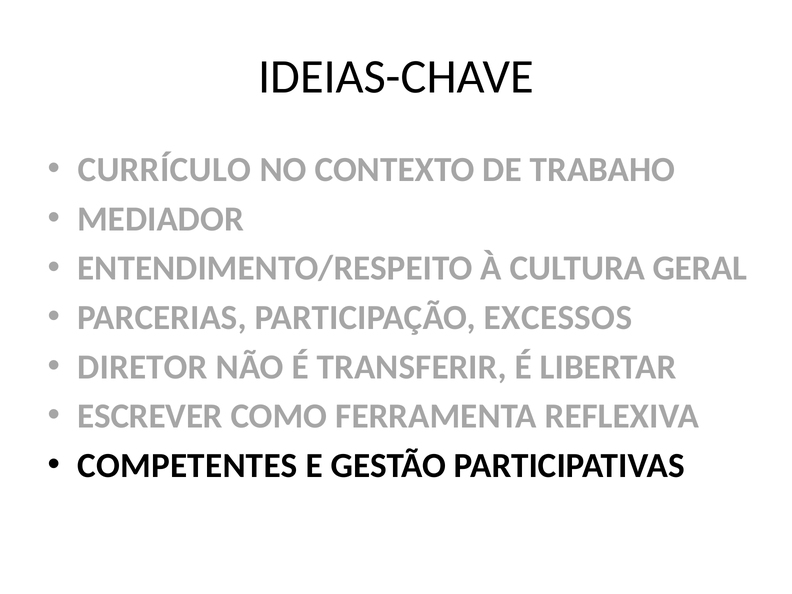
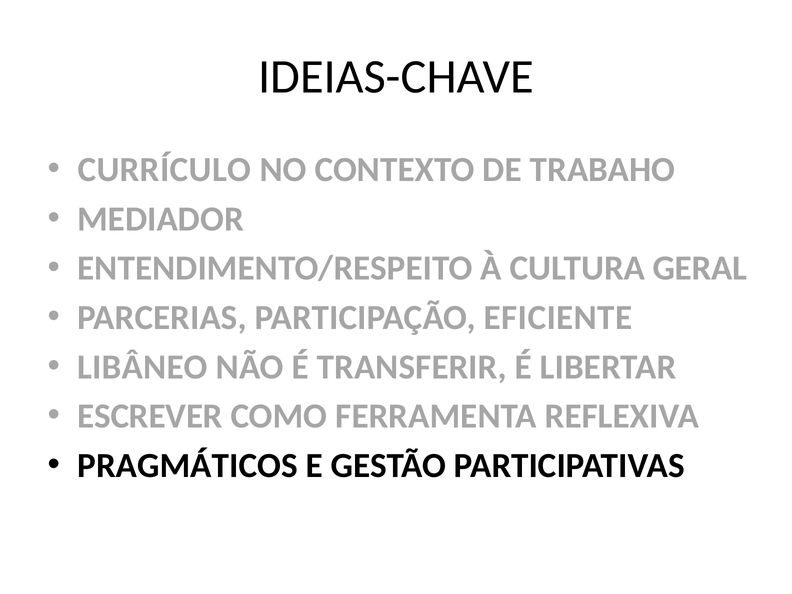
EXCESSOS: EXCESSOS -> EFICIENTE (558, 318)
DIRETOR: DIRETOR -> LIBÂNEO (142, 367)
COMPETENTES: COMPETENTES -> PRAGMÁTICOS (187, 466)
